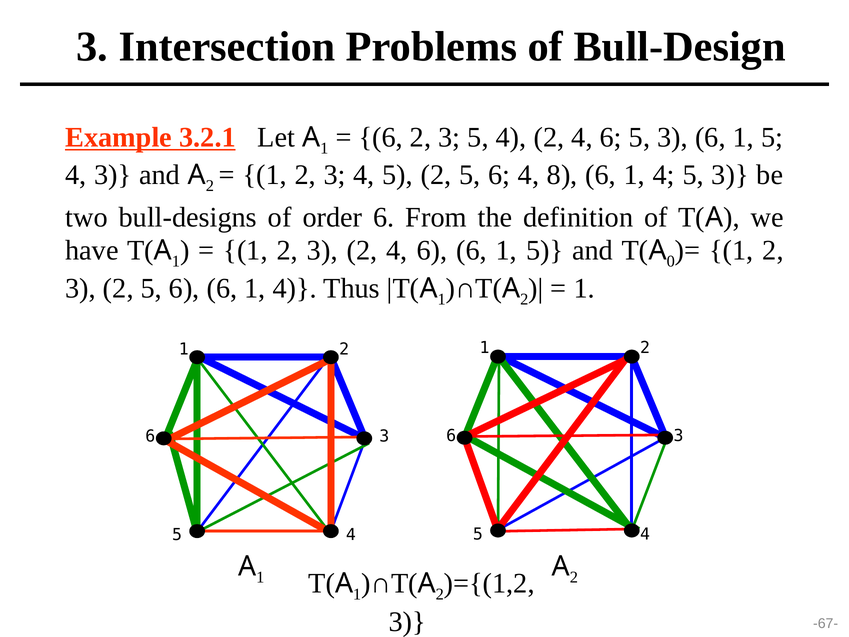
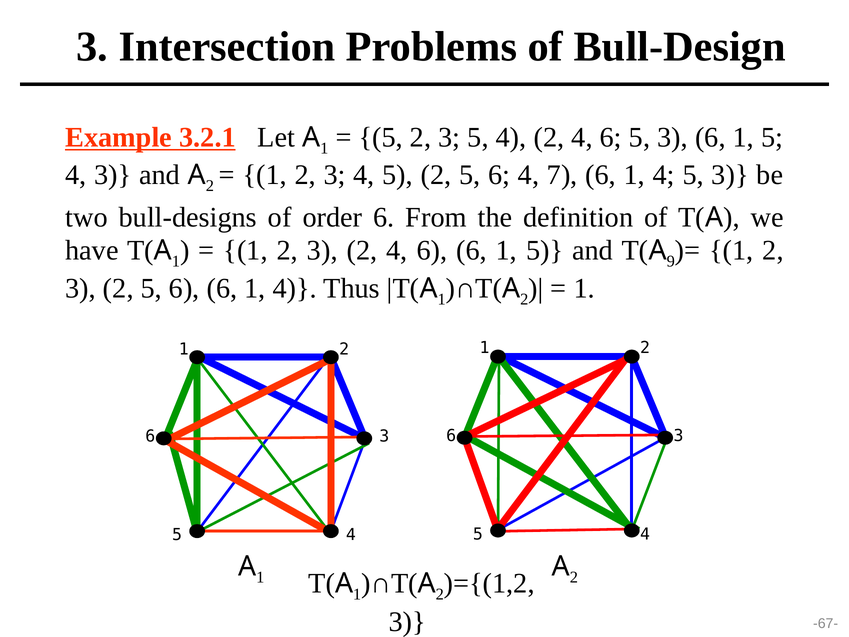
6: 6 -> 5 (381, 137)
8: 8 -> 7 (562, 175)
0: 0 -> 9 (671, 261)
